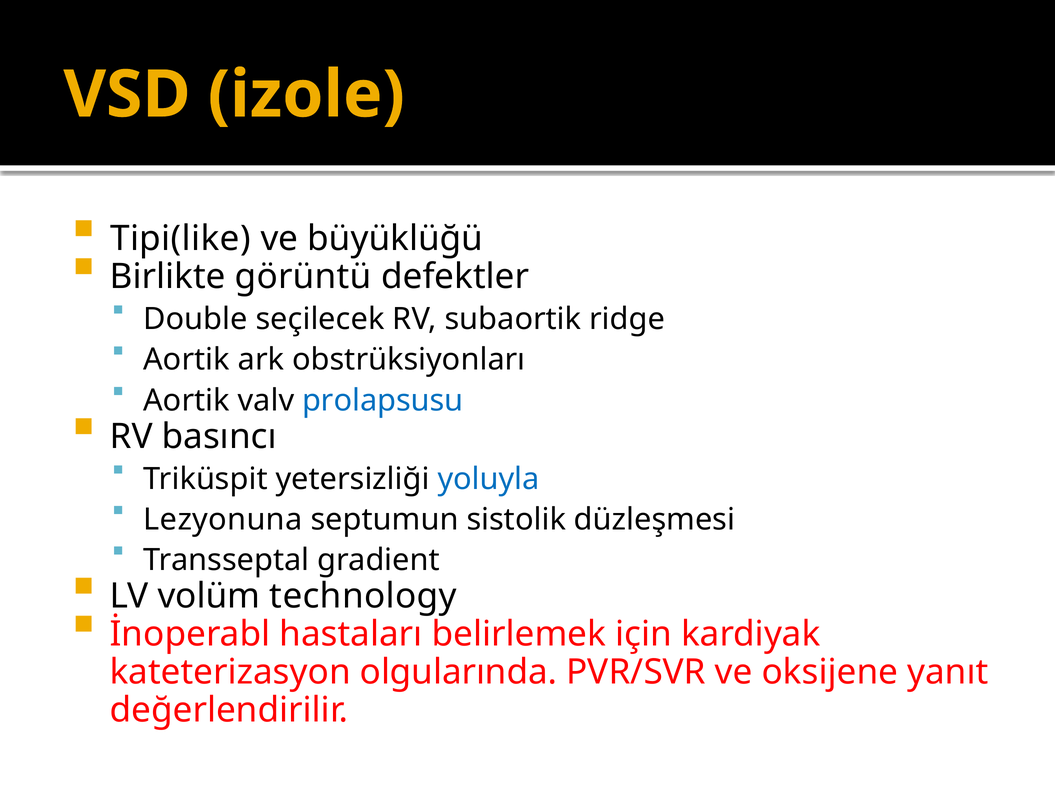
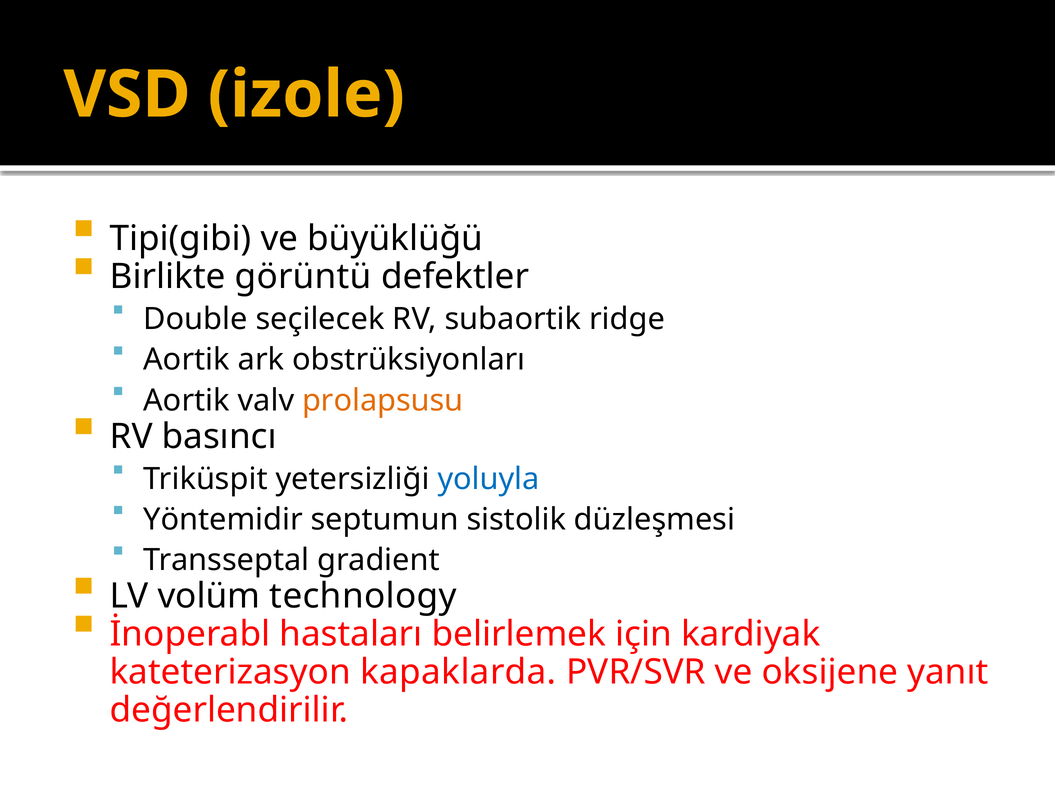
Tipi(like: Tipi(like -> Tipi(gibi (181, 239)
prolapsusu colour: blue -> orange (383, 401)
Lezyonuna: Lezyonuna -> Yöntemidir (223, 520)
olgularında: olgularında -> kapaklarda (458, 672)
